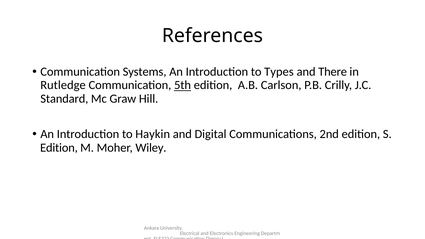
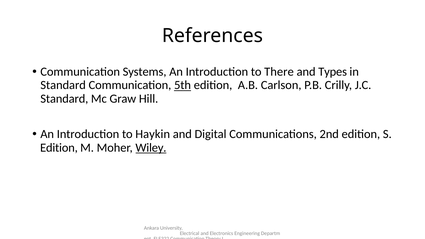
Types: Types -> There (279, 72)
There: There -> Types (333, 72)
Rutledge: Rutledge -> Standard (63, 85)
Wiley underline: none -> present (151, 148)
